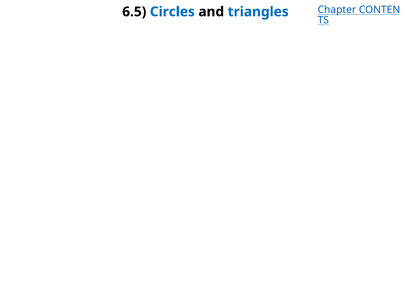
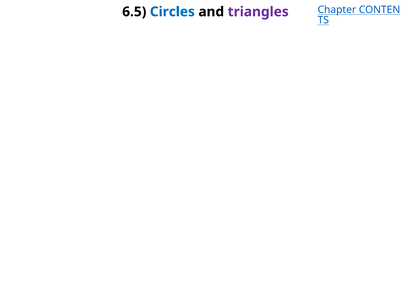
triangles colour: blue -> purple (258, 12)
